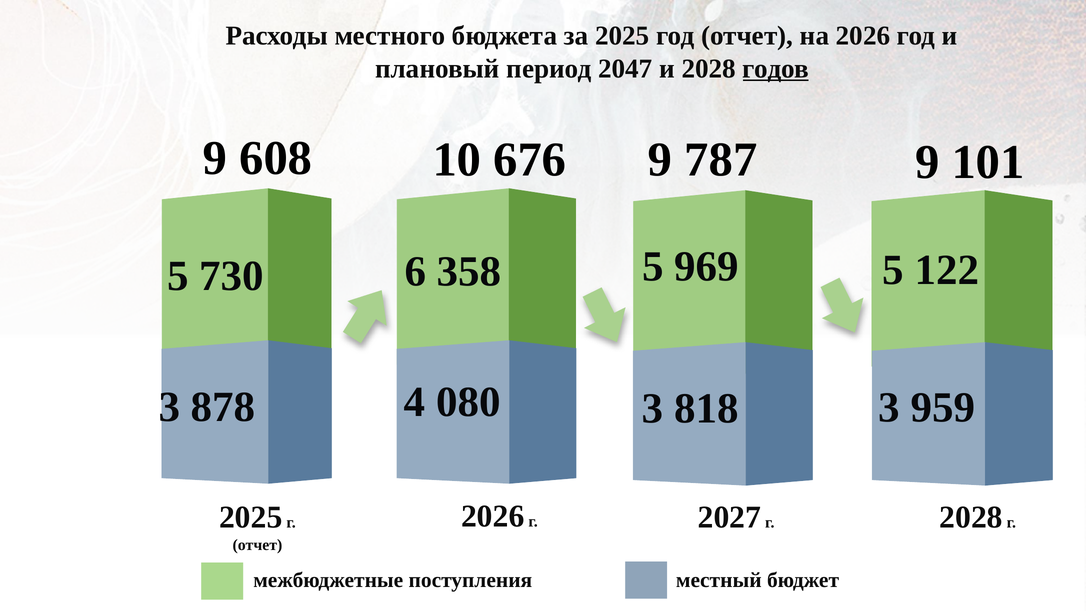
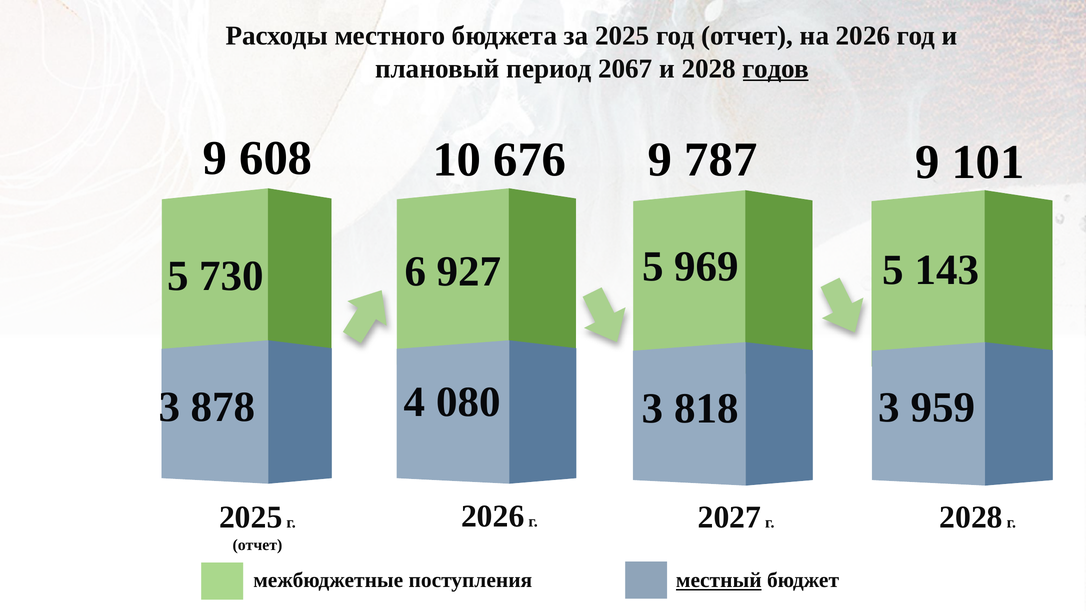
2047: 2047 -> 2067 (625, 69)
358: 358 -> 927 (469, 272)
122: 122 -> 143 (947, 270)
местный underline: none -> present (719, 580)
